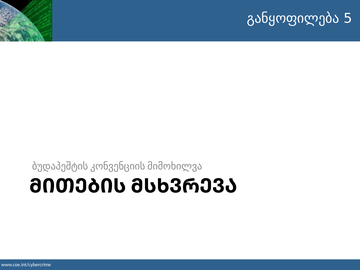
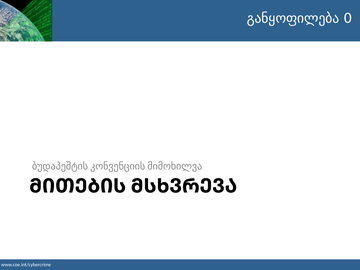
5: 5 -> 0 (348, 18)
